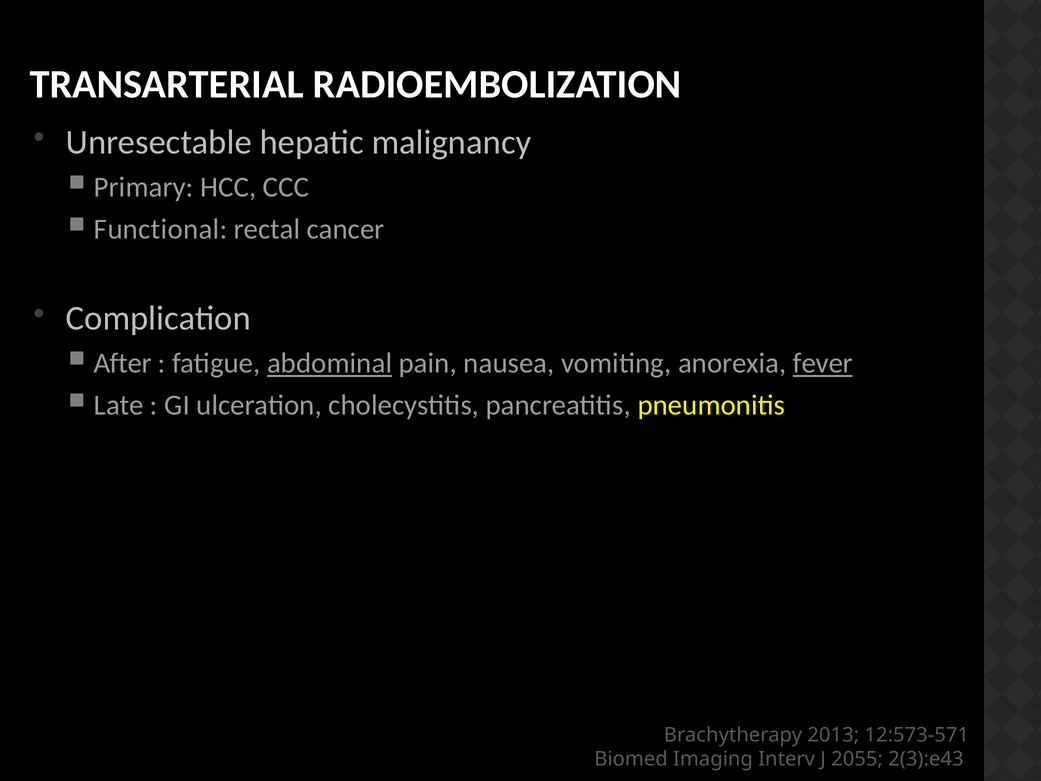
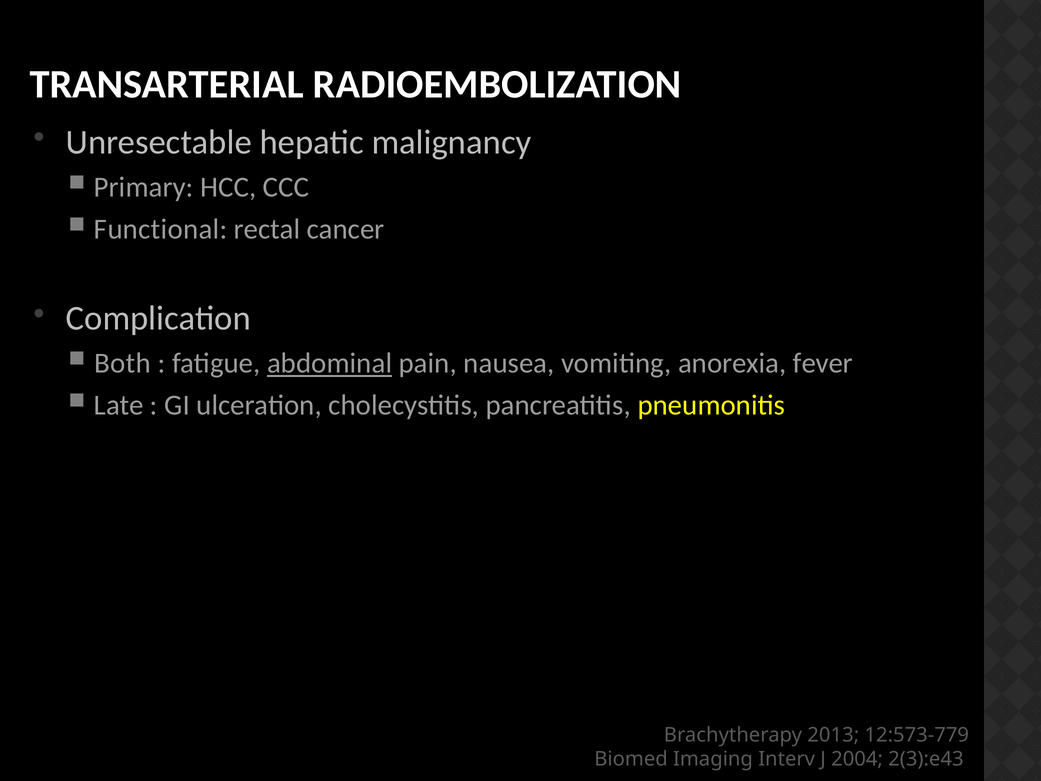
After: After -> Both (122, 363)
fever underline: present -> none (823, 363)
12:573-571: 12:573-571 -> 12:573-779 (917, 735)
2055: 2055 -> 2004 (857, 759)
